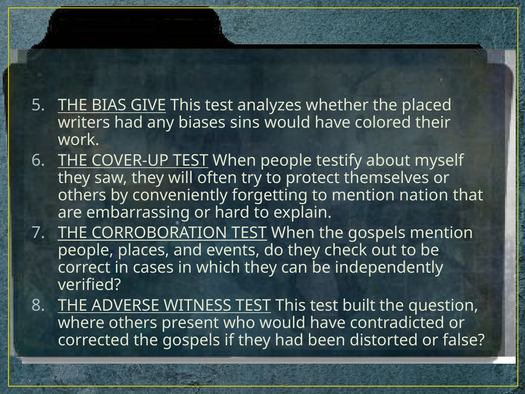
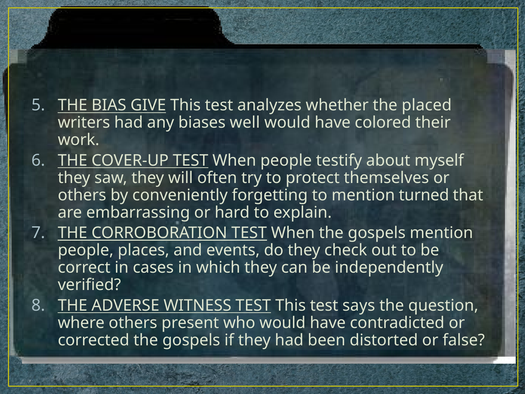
sins: sins -> well (245, 123)
nation: nation -> turned (424, 195)
built: built -> says (359, 305)
